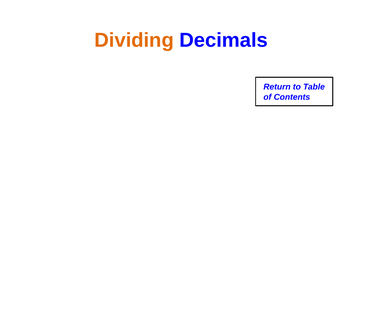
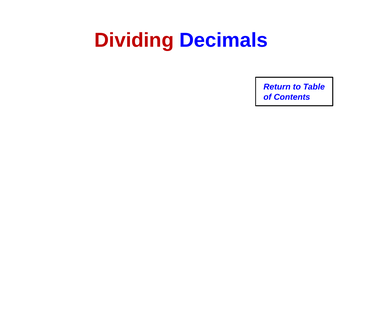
Dividing colour: orange -> red (134, 40)
